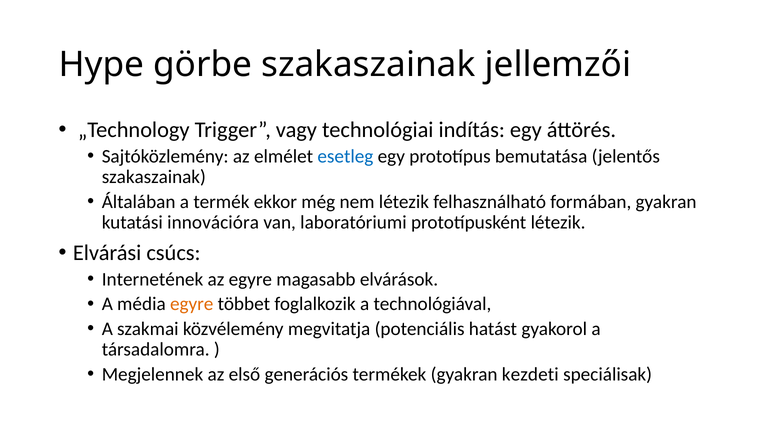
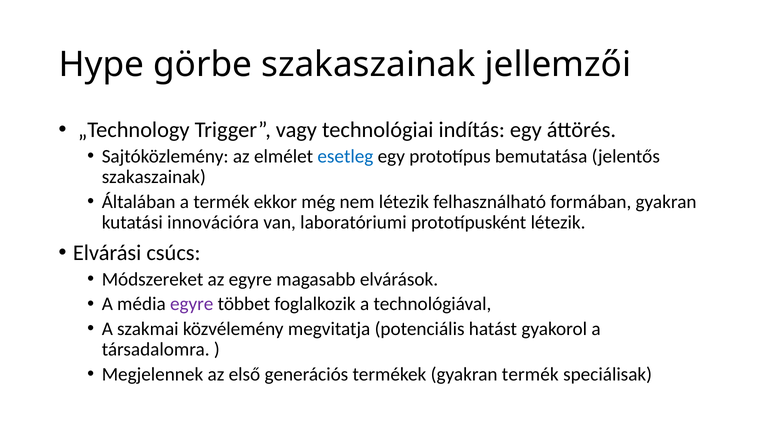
Internetének: Internetének -> Módszereket (153, 279)
egyre colour: orange -> purple (192, 304)
gyakran kezdeti: kezdeti -> termék (530, 374)
